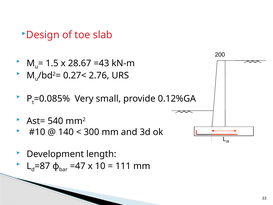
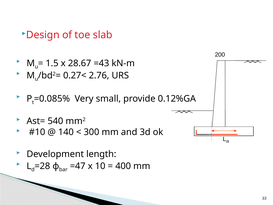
=87: =87 -> =28 (42, 166)
111: 111 -> 400 (123, 166)
